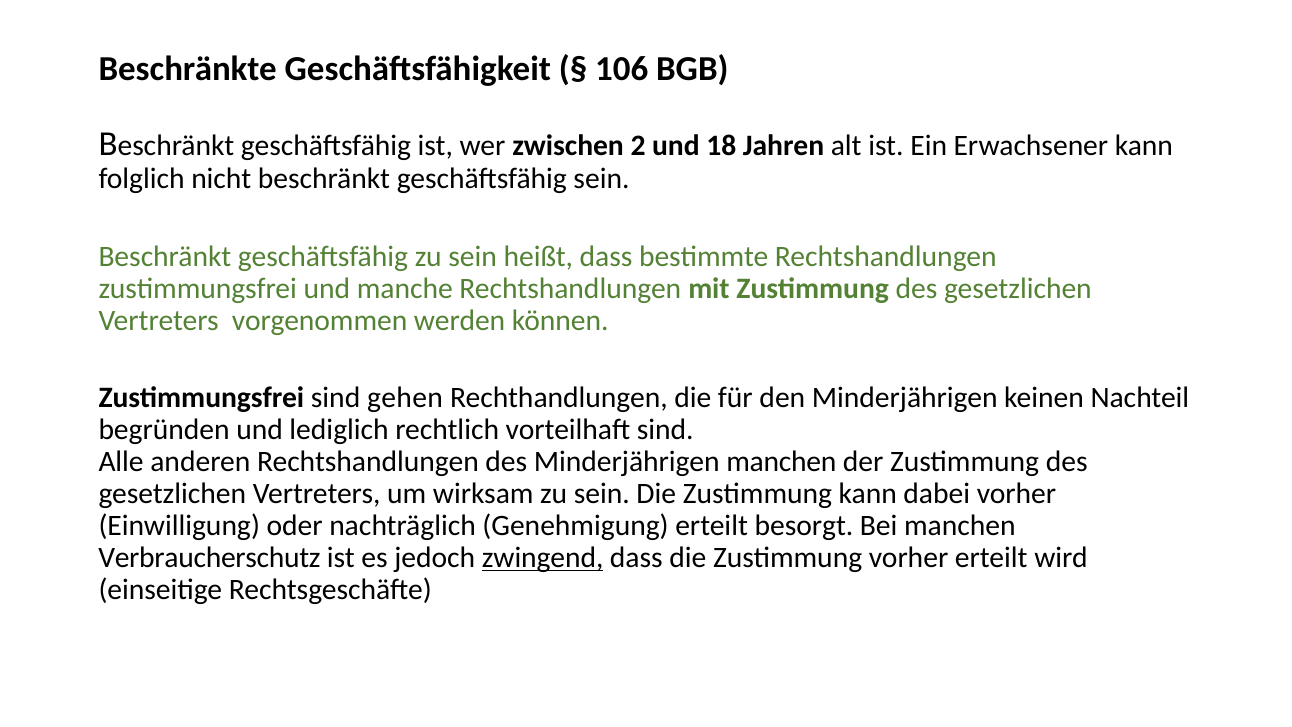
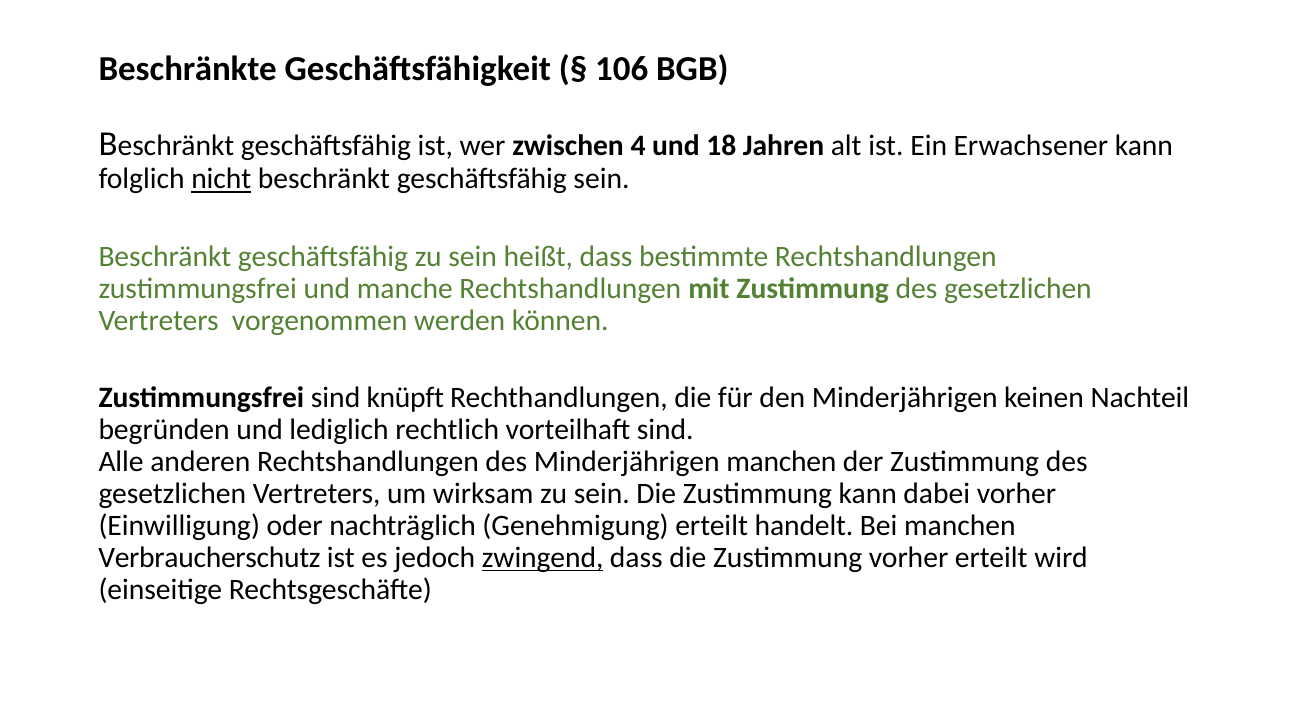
2: 2 -> 4 (638, 146)
nicht underline: none -> present (221, 179)
gehen: gehen -> knüpft (405, 398)
besorgt: besorgt -> handelt (804, 526)
